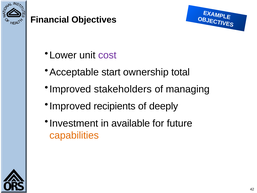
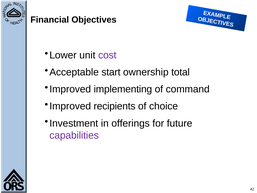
stakeholders: stakeholders -> implementing (123, 89)
managing: managing -> command (188, 89)
deeply: deeply -> choice (164, 106)
available: available -> offerings (131, 123)
capabilities colour: orange -> purple (74, 135)
